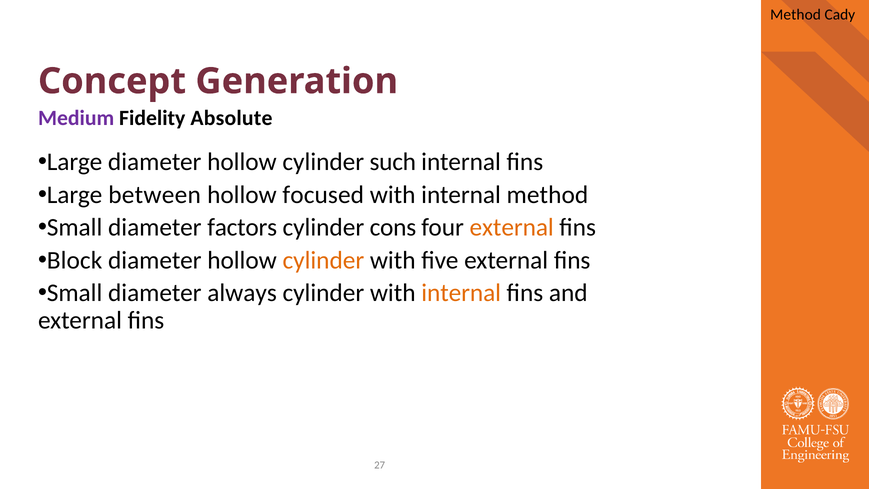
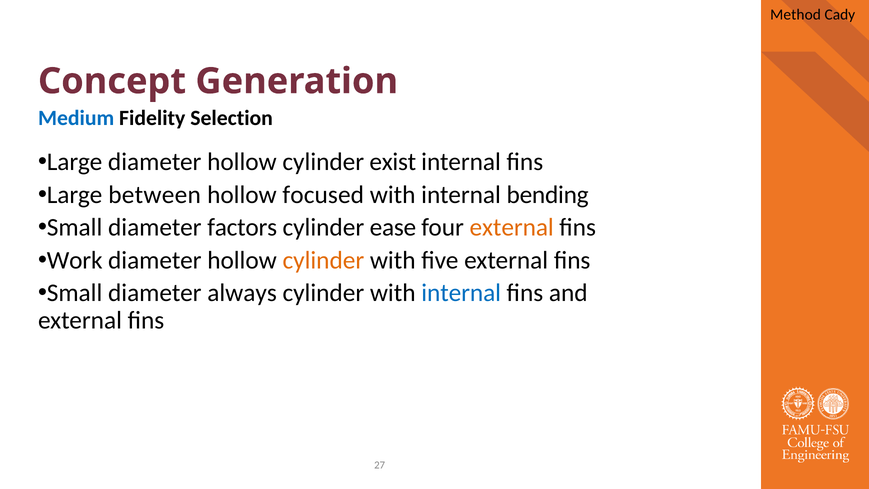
Medium colour: purple -> blue (76, 118)
Absolute: Absolute -> Selection (232, 118)
such: such -> exist (393, 162)
internal method: method -> bending (548, 195)
cons: cons -> ease (393, 227)
Block: Block -> Work (75, 260)
internal colour: orange -> blue (461, 293)
